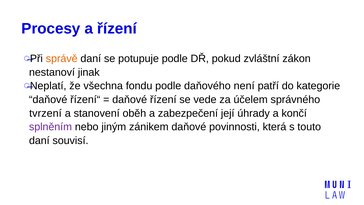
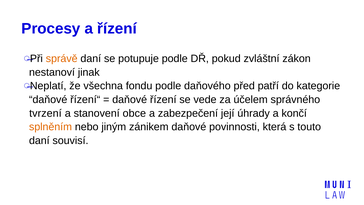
není: není -> před (244, 86)
oběh: oběh -> obce (134, 113)
splněním colour: purple -> orange (51, 127)
